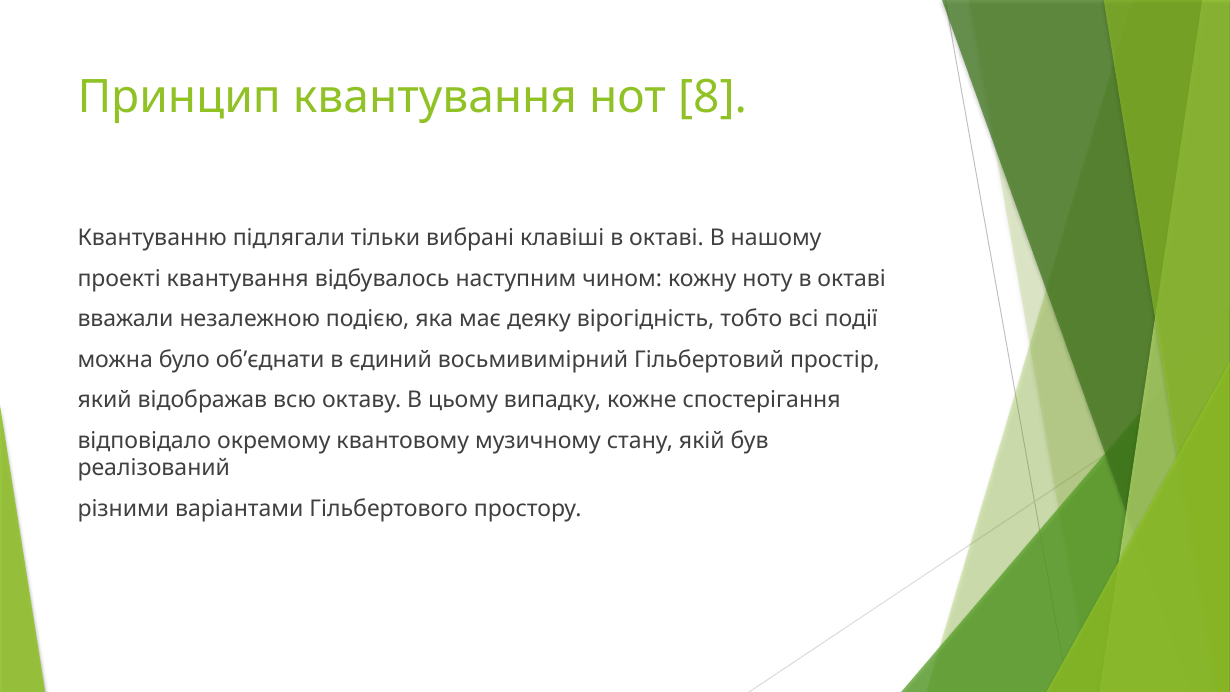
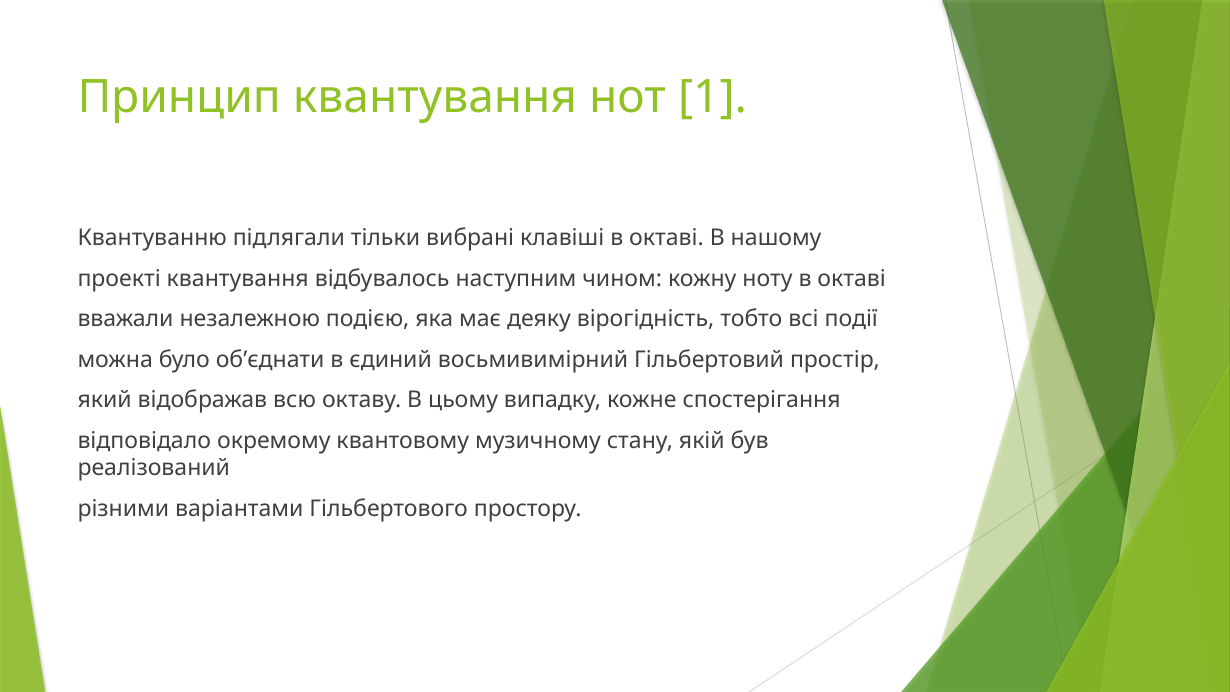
8: 8 -> 1 (713, 97)
